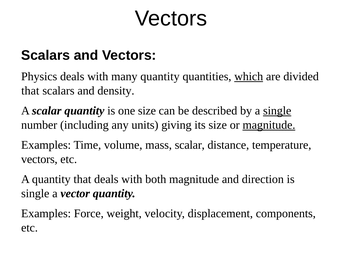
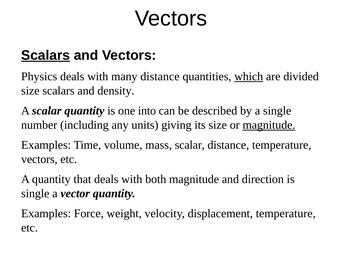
Scalars underline: none -> present (46, 55)
many quantity: quantity -> distance (160, 76)
that: that -> size (30, 90)
one size: size -> into (147, 111)
single underline: present -> none (277, 111)
displacement components: components -> temperature (286, 213)
